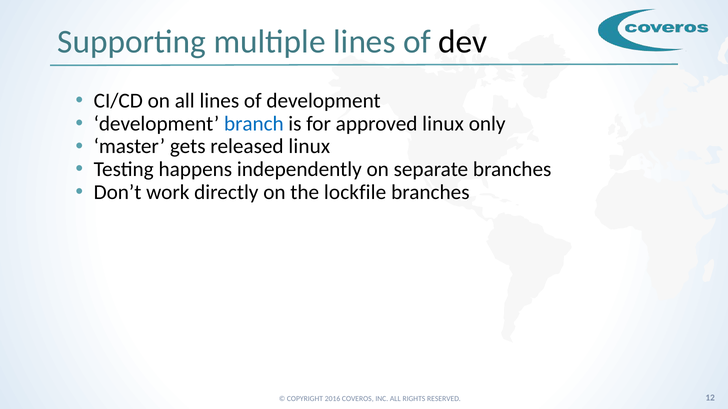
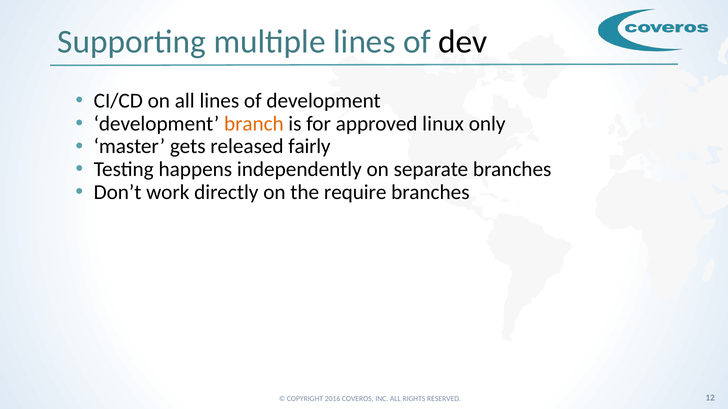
branch colour: blue -> orange (254, 124)
released linux: linux -> fairly (309, 147)
lockfile: lockfile -> require (355, 192)
